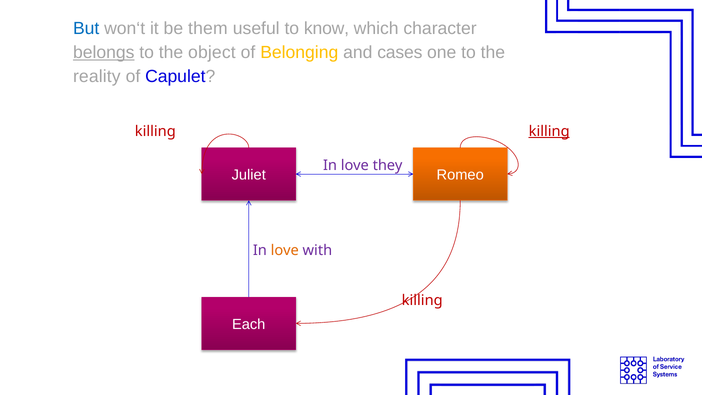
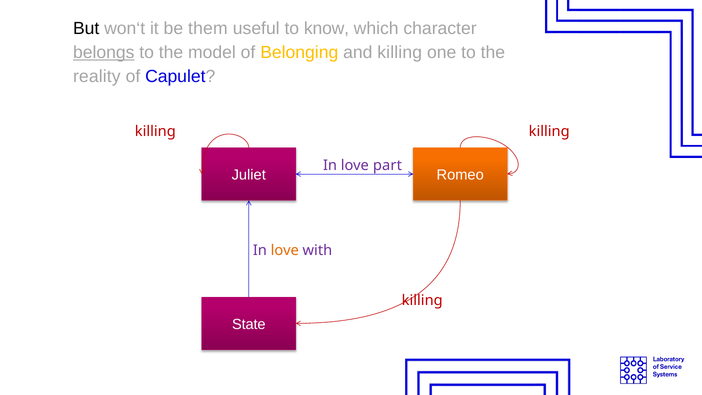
But colour: blue -> black (86, 29)
object: object -> model (212, 53)
and cases: cases -> killing (400, 53)
killing underline: present -> none (549, 131)
they: they -> part (387, 165)
Each: Each -> State (249, 324)
